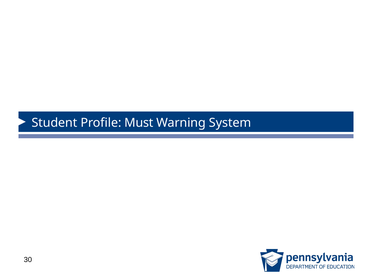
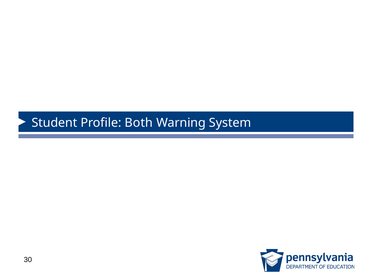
Must: Must -> Both (139, 123)
